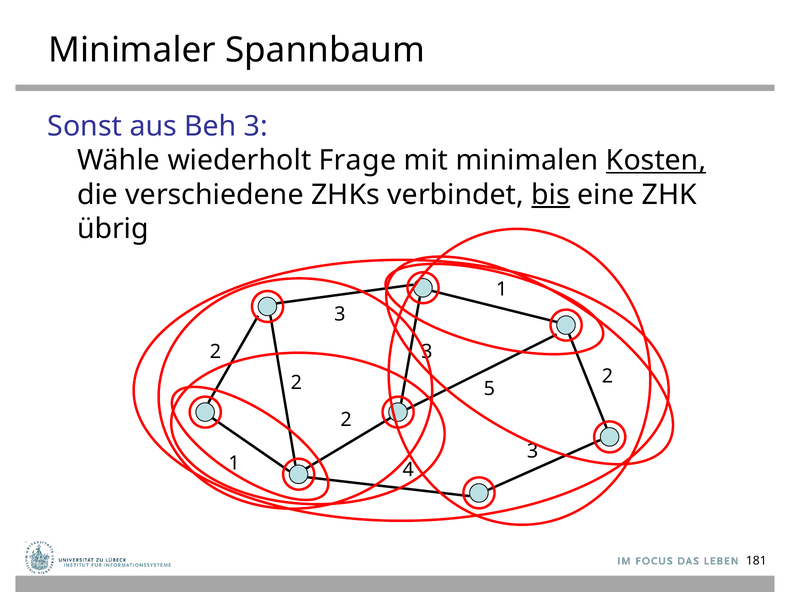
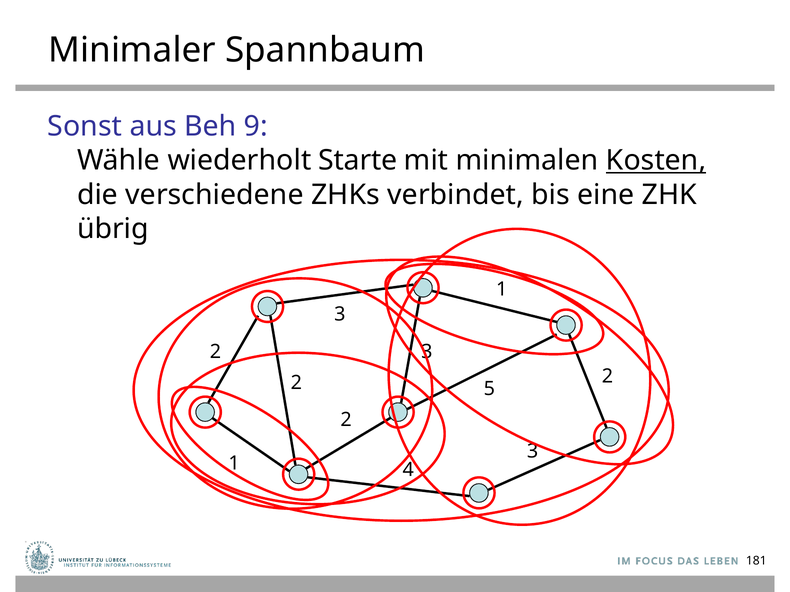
Beh 3: 3 -> 9 (256, 126)
Frage: Frage -> Starte (358, 161)
bis underline: present -> none (551, 195)
